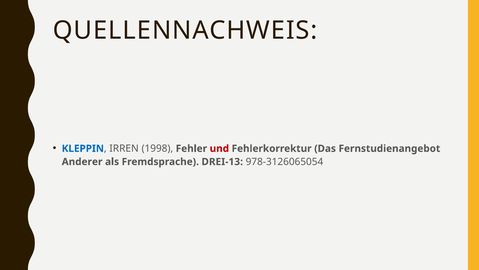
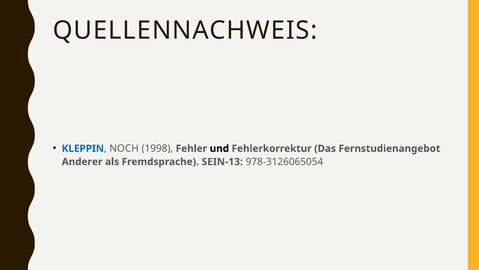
IRREN: IRREN -> NOCH (124, 148)
und colour: red -> black (219, 148)
DREI-13: DREI-13 -> SEIN-13 (222, 161)
